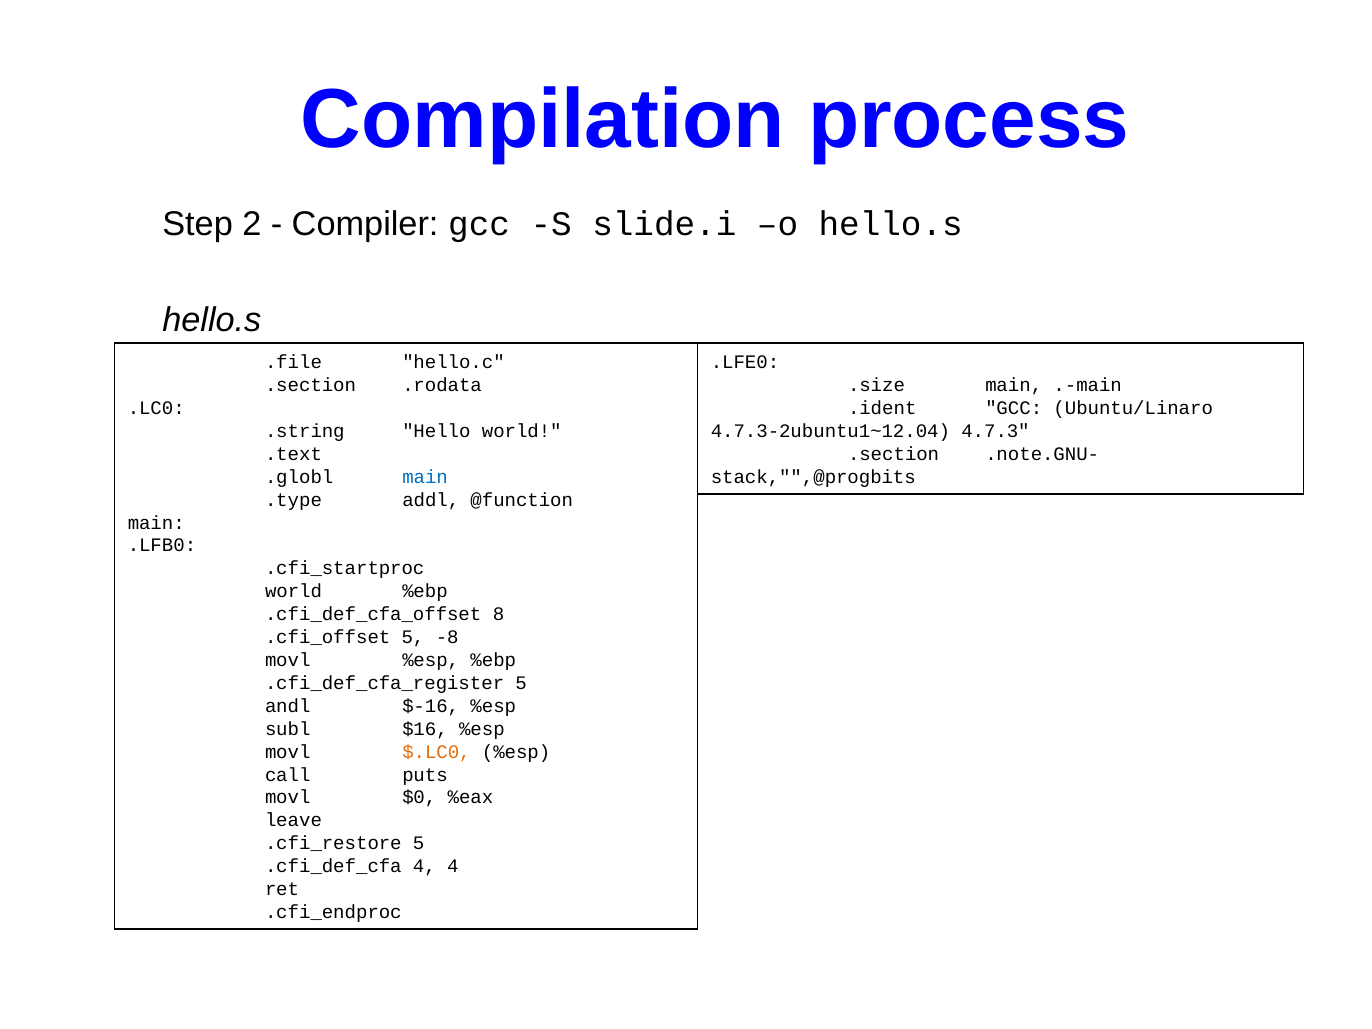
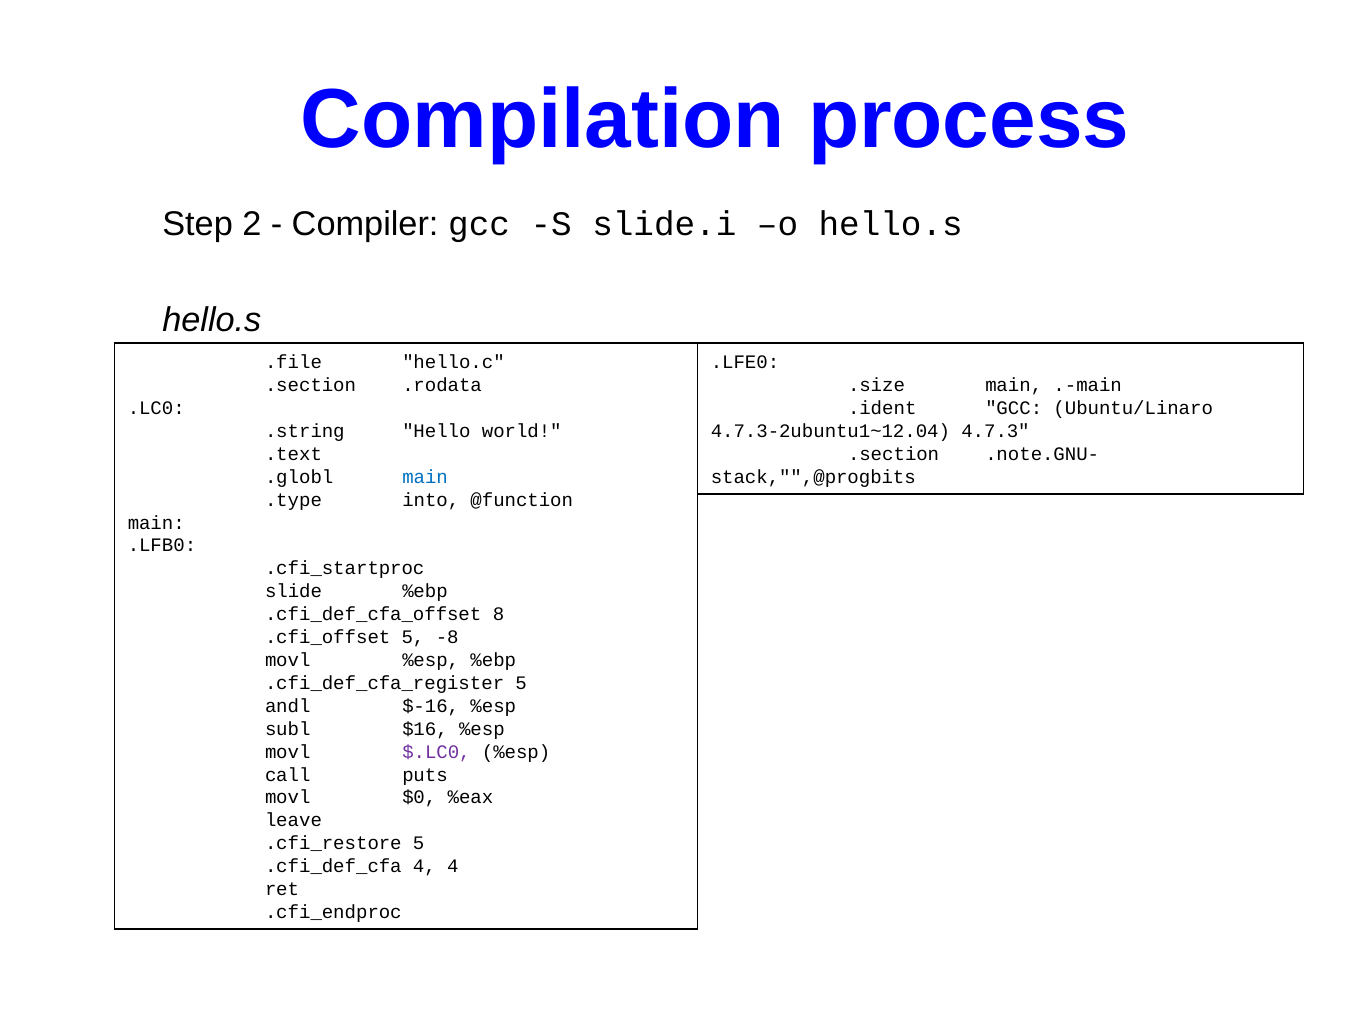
addl: addl -> into (431, 500)
world: world -> slide (294, 591)
$.LC0 colour: orange -> purple (436, 752)
